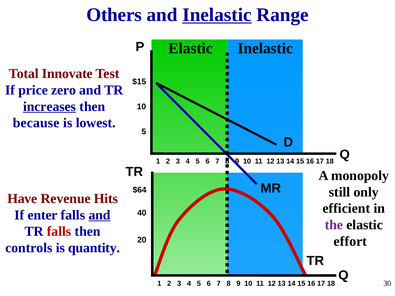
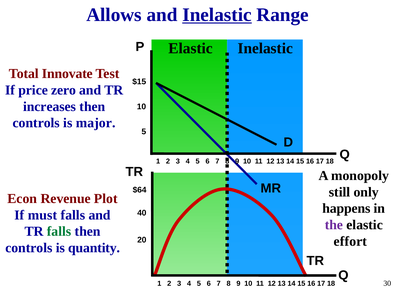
Others: Others -> Allows (114, 15)
increases underline: present -> none (50, 107)
because: because -> controls (36, 123)
lowest: lowest -> major (96, 123)
Have: Have -> Econ (22, 199)
Hits: Hits -> Plot (106, 199)
efficient: efficient -> happens (346, 209)
enter: enter -> must (42, 215)
and underline: present -> none (100, 215)
falls colour: red -> green (59, 232)
